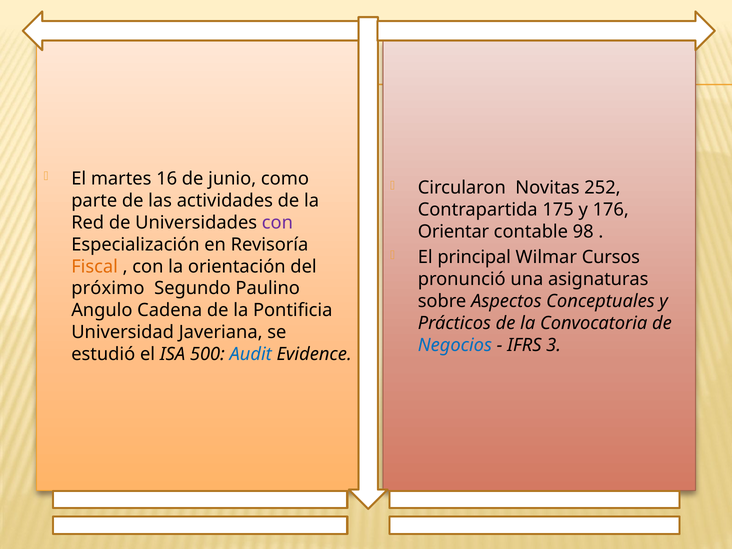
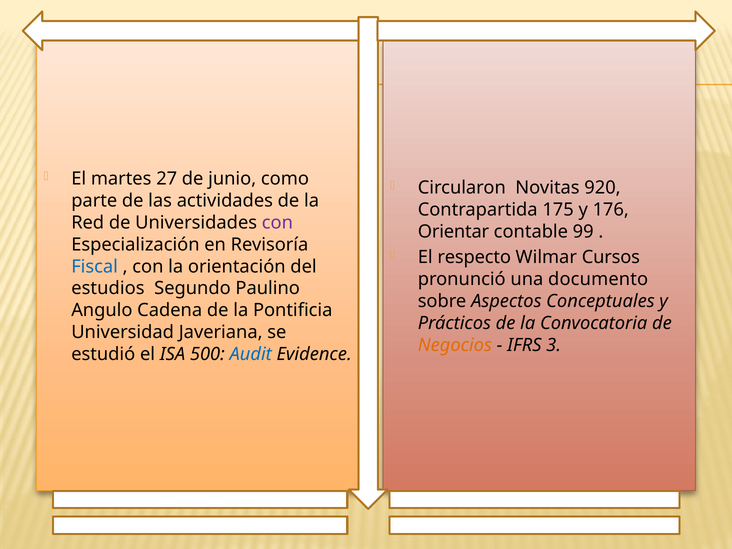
16: 16 -> 27 (167, 179)
252: 252 -> 920 (602, 188)
98: 98 -> 99 (583, 232)
principal: principal -> respecto (474, 257)
Fiscal colour: orange -> blue (95, 266)
asignaturas: asignaturas -> documento (598, 279)
próximo: próximo -> estudios (108, 288)
Negocios colour: blue -> orange (455, 345)
